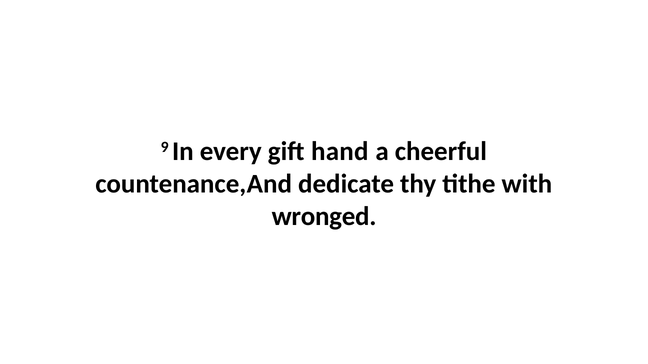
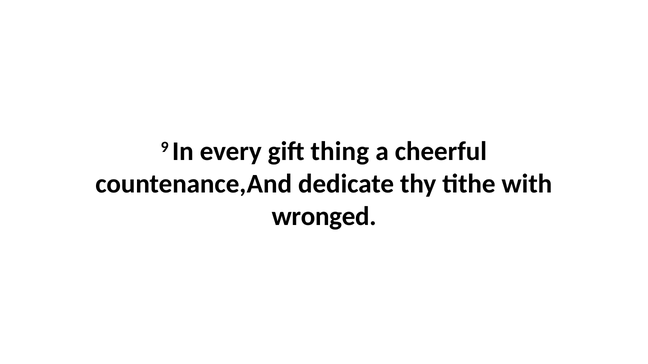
hand: hand -> thing (340, 152)
